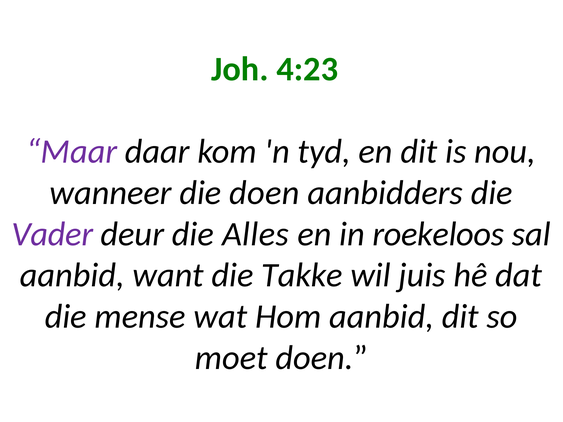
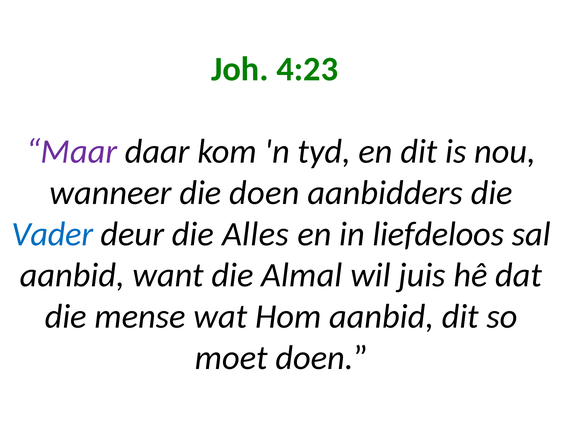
Vader colour: purple -> blue (52, 234)
roekeloos: roekeloos -> liefdeloos (438, 234)
Takke: Takke -> Almal (302, 275)
